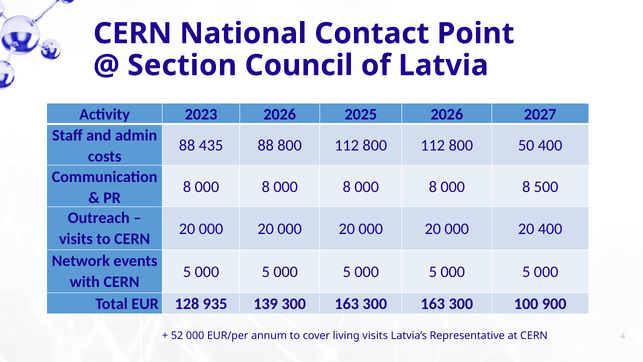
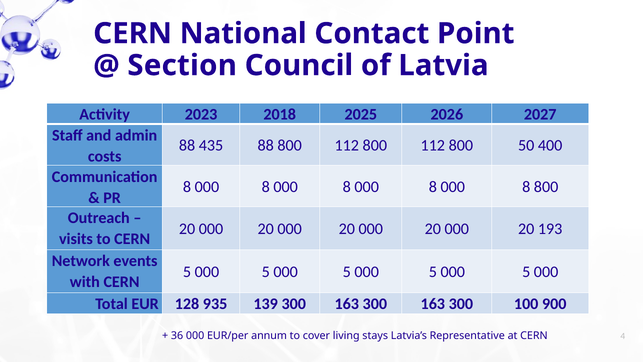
2023 2026: 2026 -> 2018 (280, 114)
8 500: 500 -> 800 (546, 187)
20 400: 400 -> 193 (550, 229)
52: 52 -> 36 (177, 335)
living visits: visits -> stays (375, 335)
